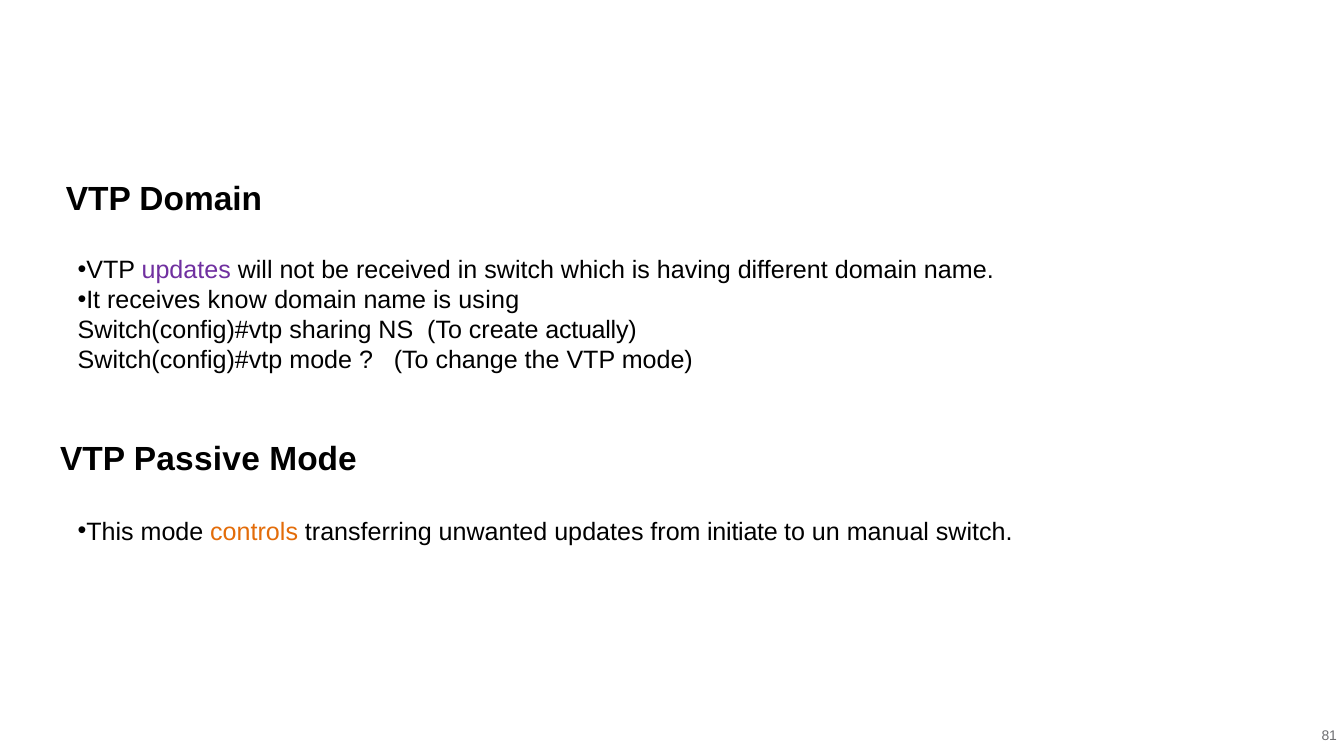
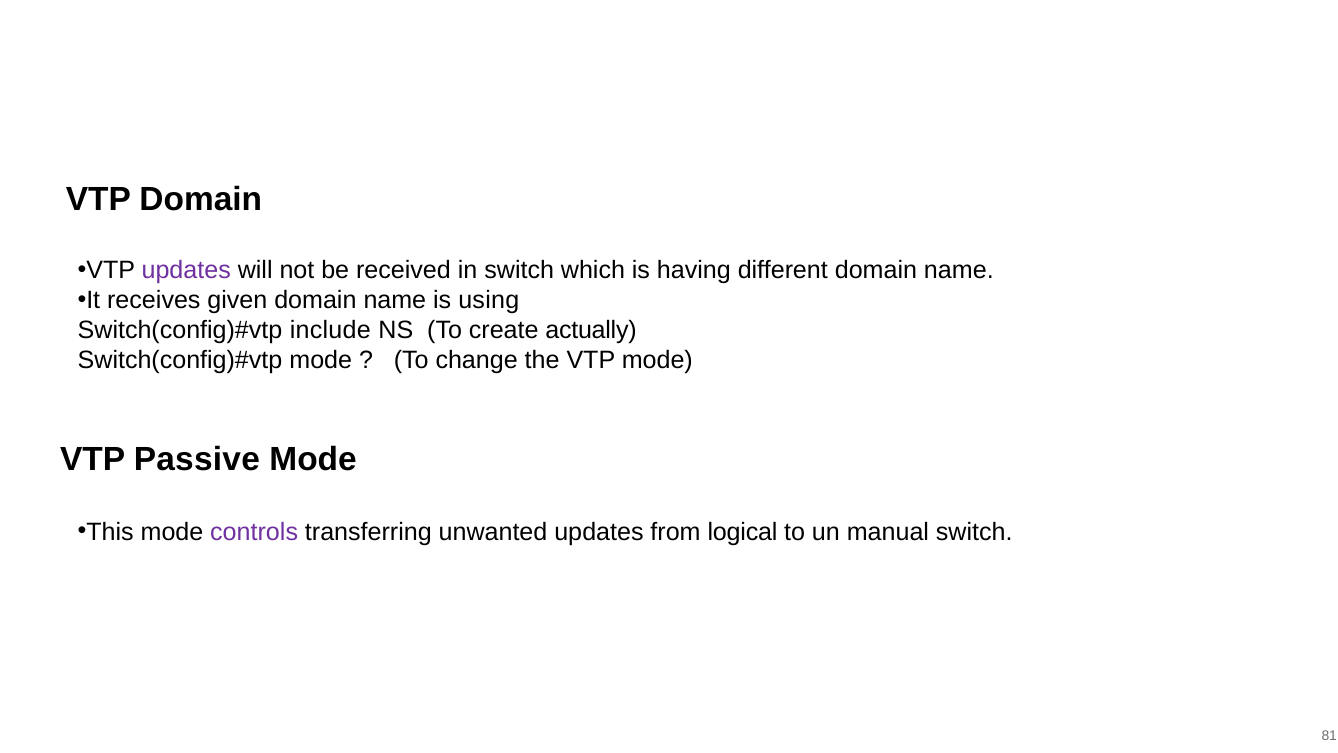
know: know -> given (237, 300)
sharing: sharing -> include (330, 330)
controls colour: orange -> purple (254, 532)
initiate: initiate -> logical (742, 532)
